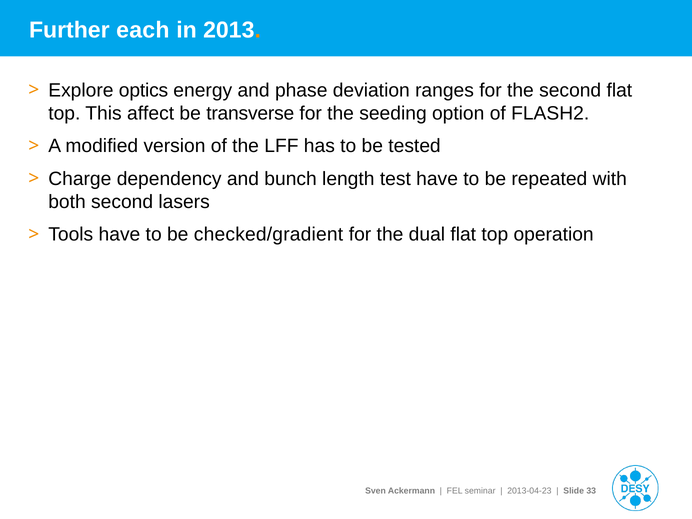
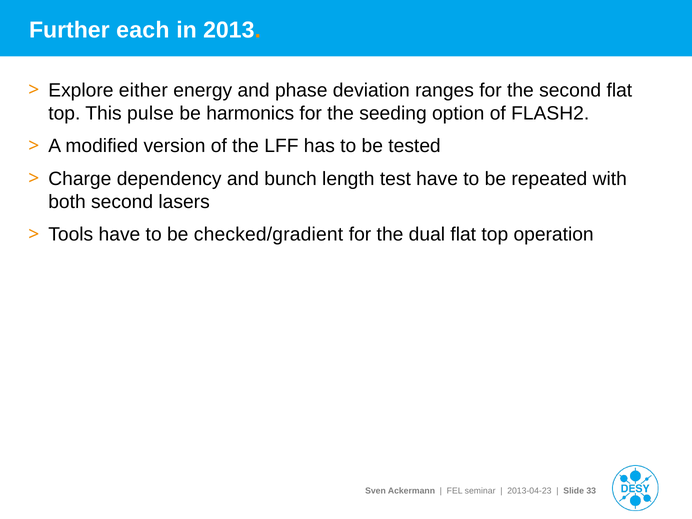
optics: optics -> either (143, 90)
affect: affect -> pulse (150, 113)
transverse: transverse -> harmonics (250, 113)
